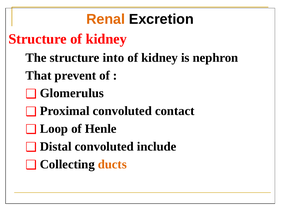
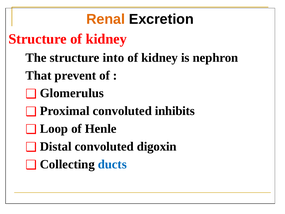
contact: contact -> inhibits (175, 111)
include: include -> digoxin (157, 146)
ducts colour: orange -> blue (112, 164)
